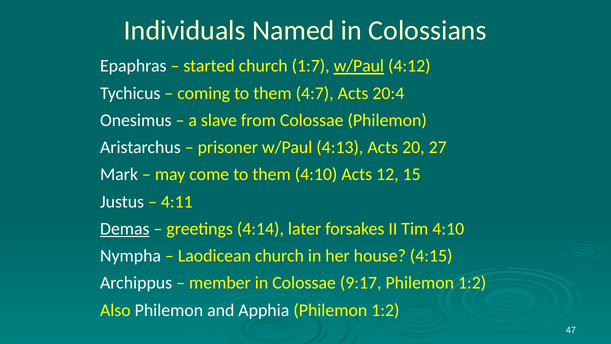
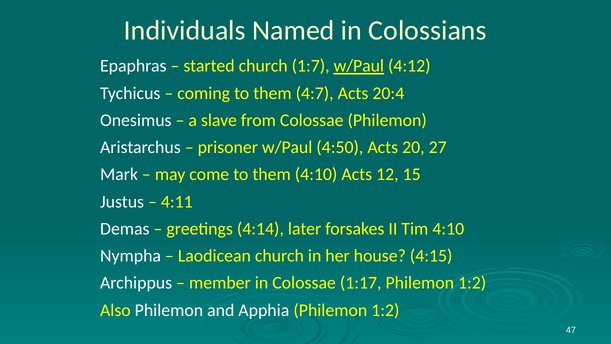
4:13: 4:13 -> 4:50 (340, 147)
Demas underline: present -> none (125, 229)
9:17: 9:17 -> 1:17 (361, 283)
